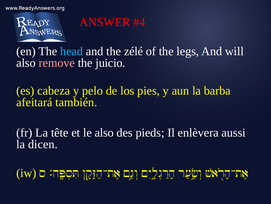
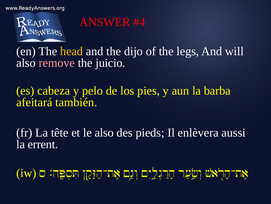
head colour: light blue -> yellow (72, 51)
zélé: zélé -> dijo (133, 51)
dicen: dicen -> errent (43, 144)
